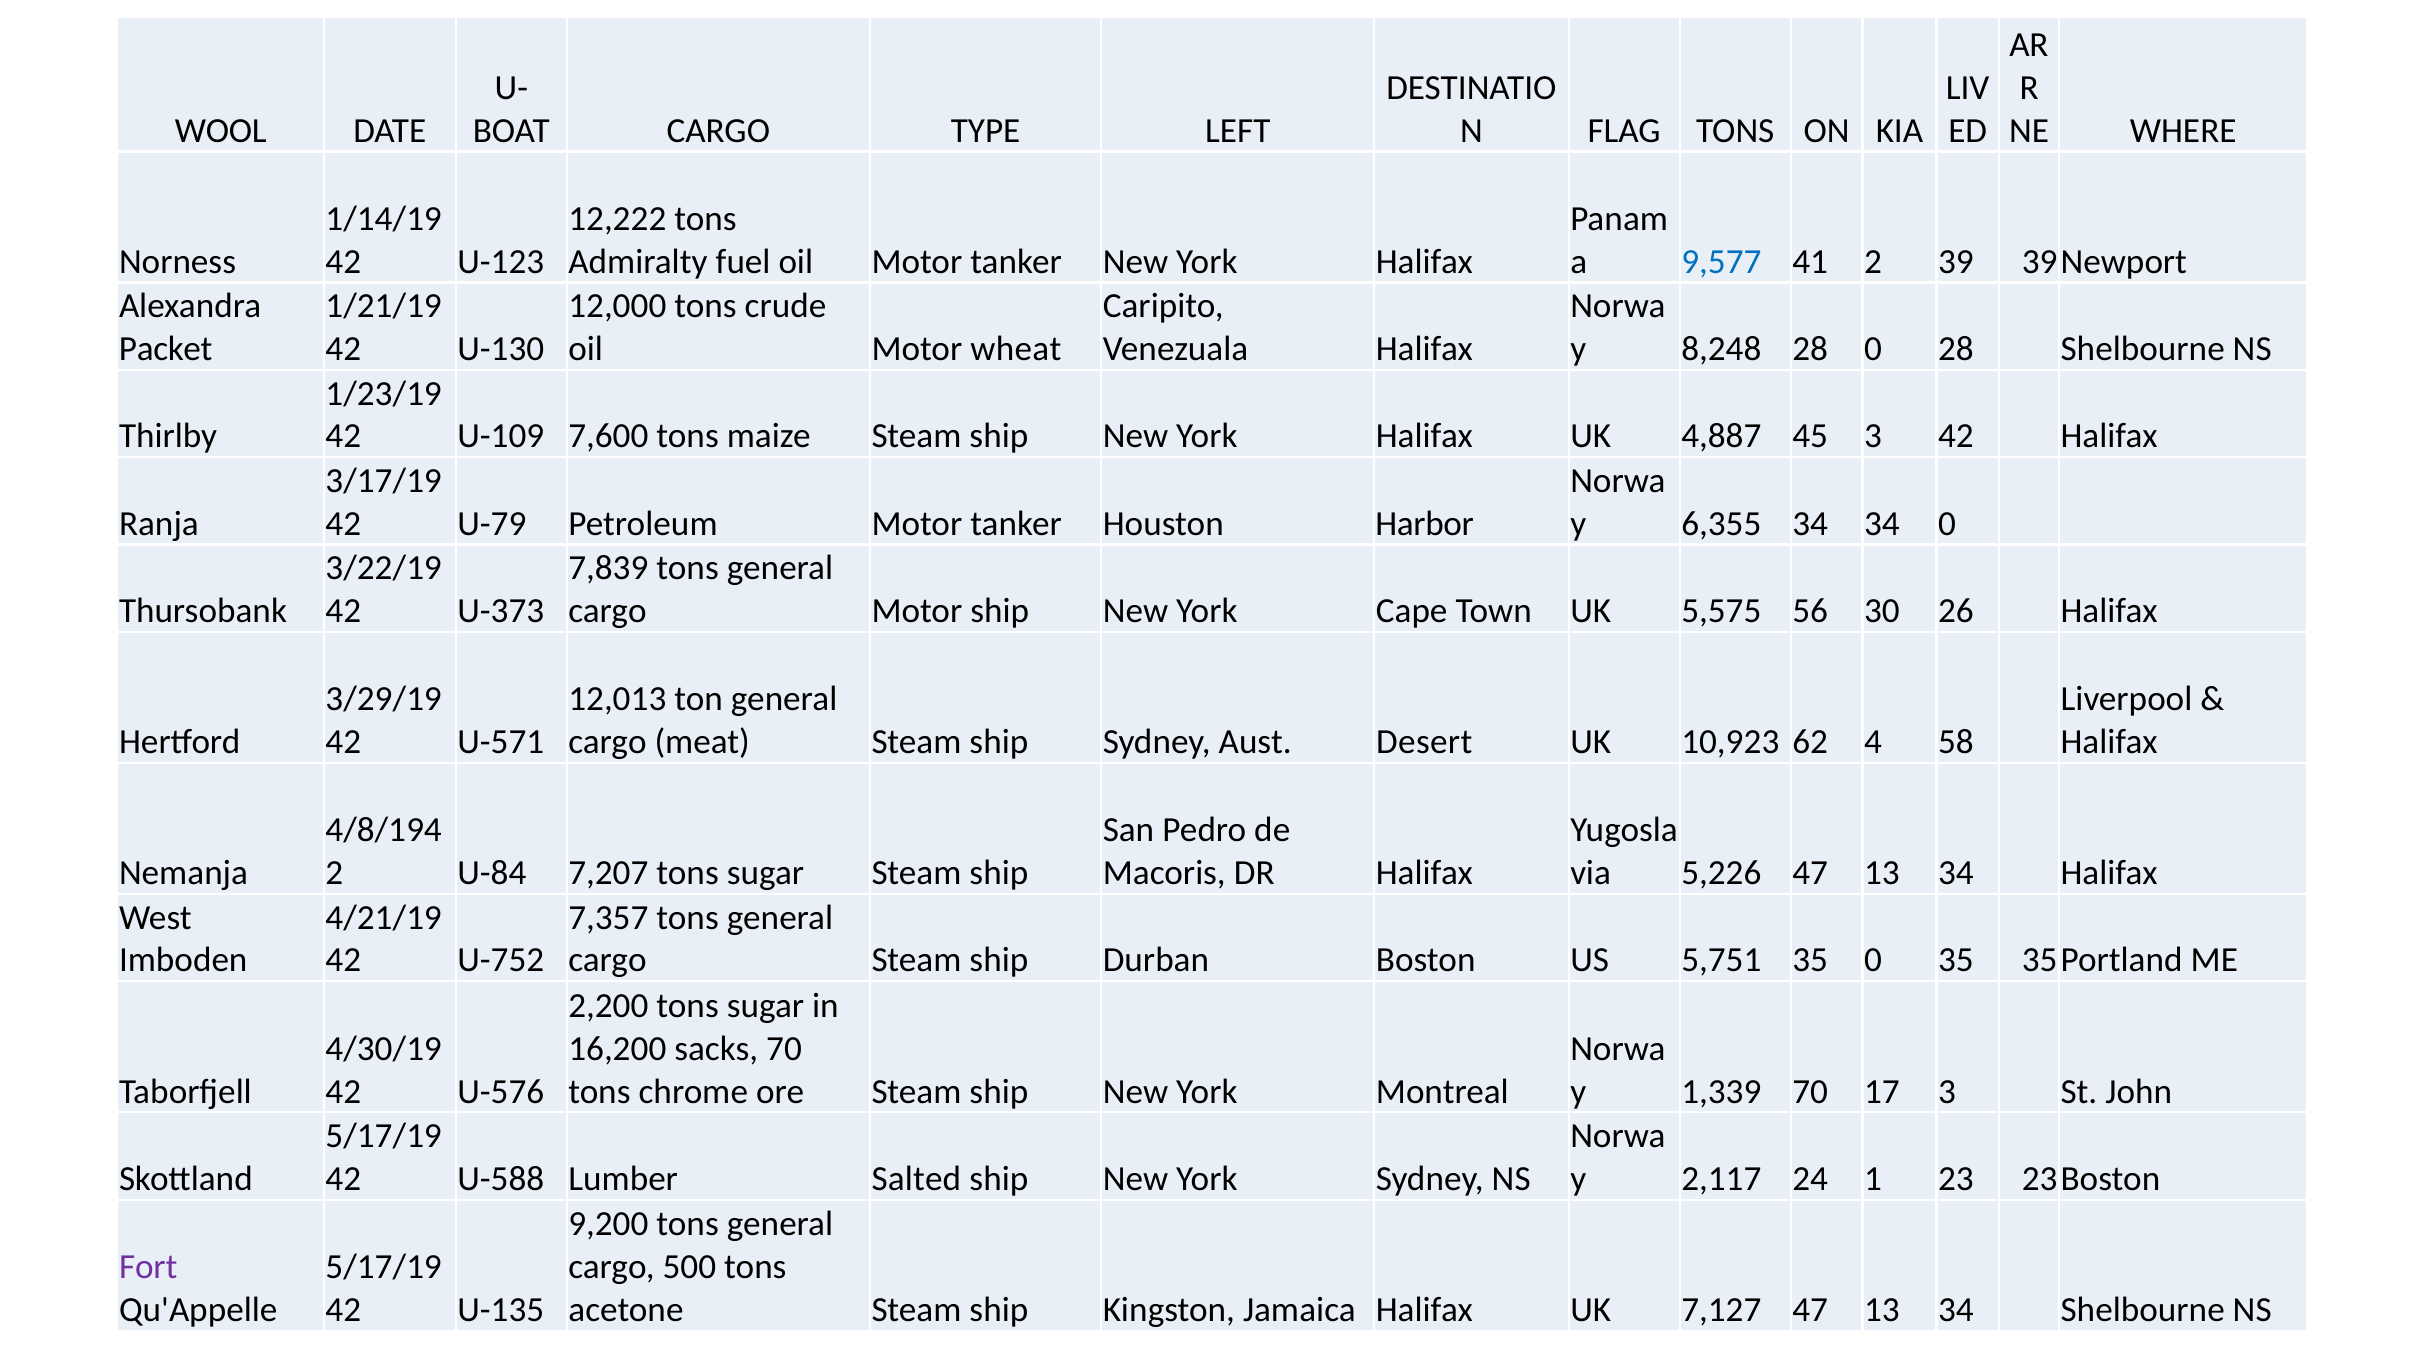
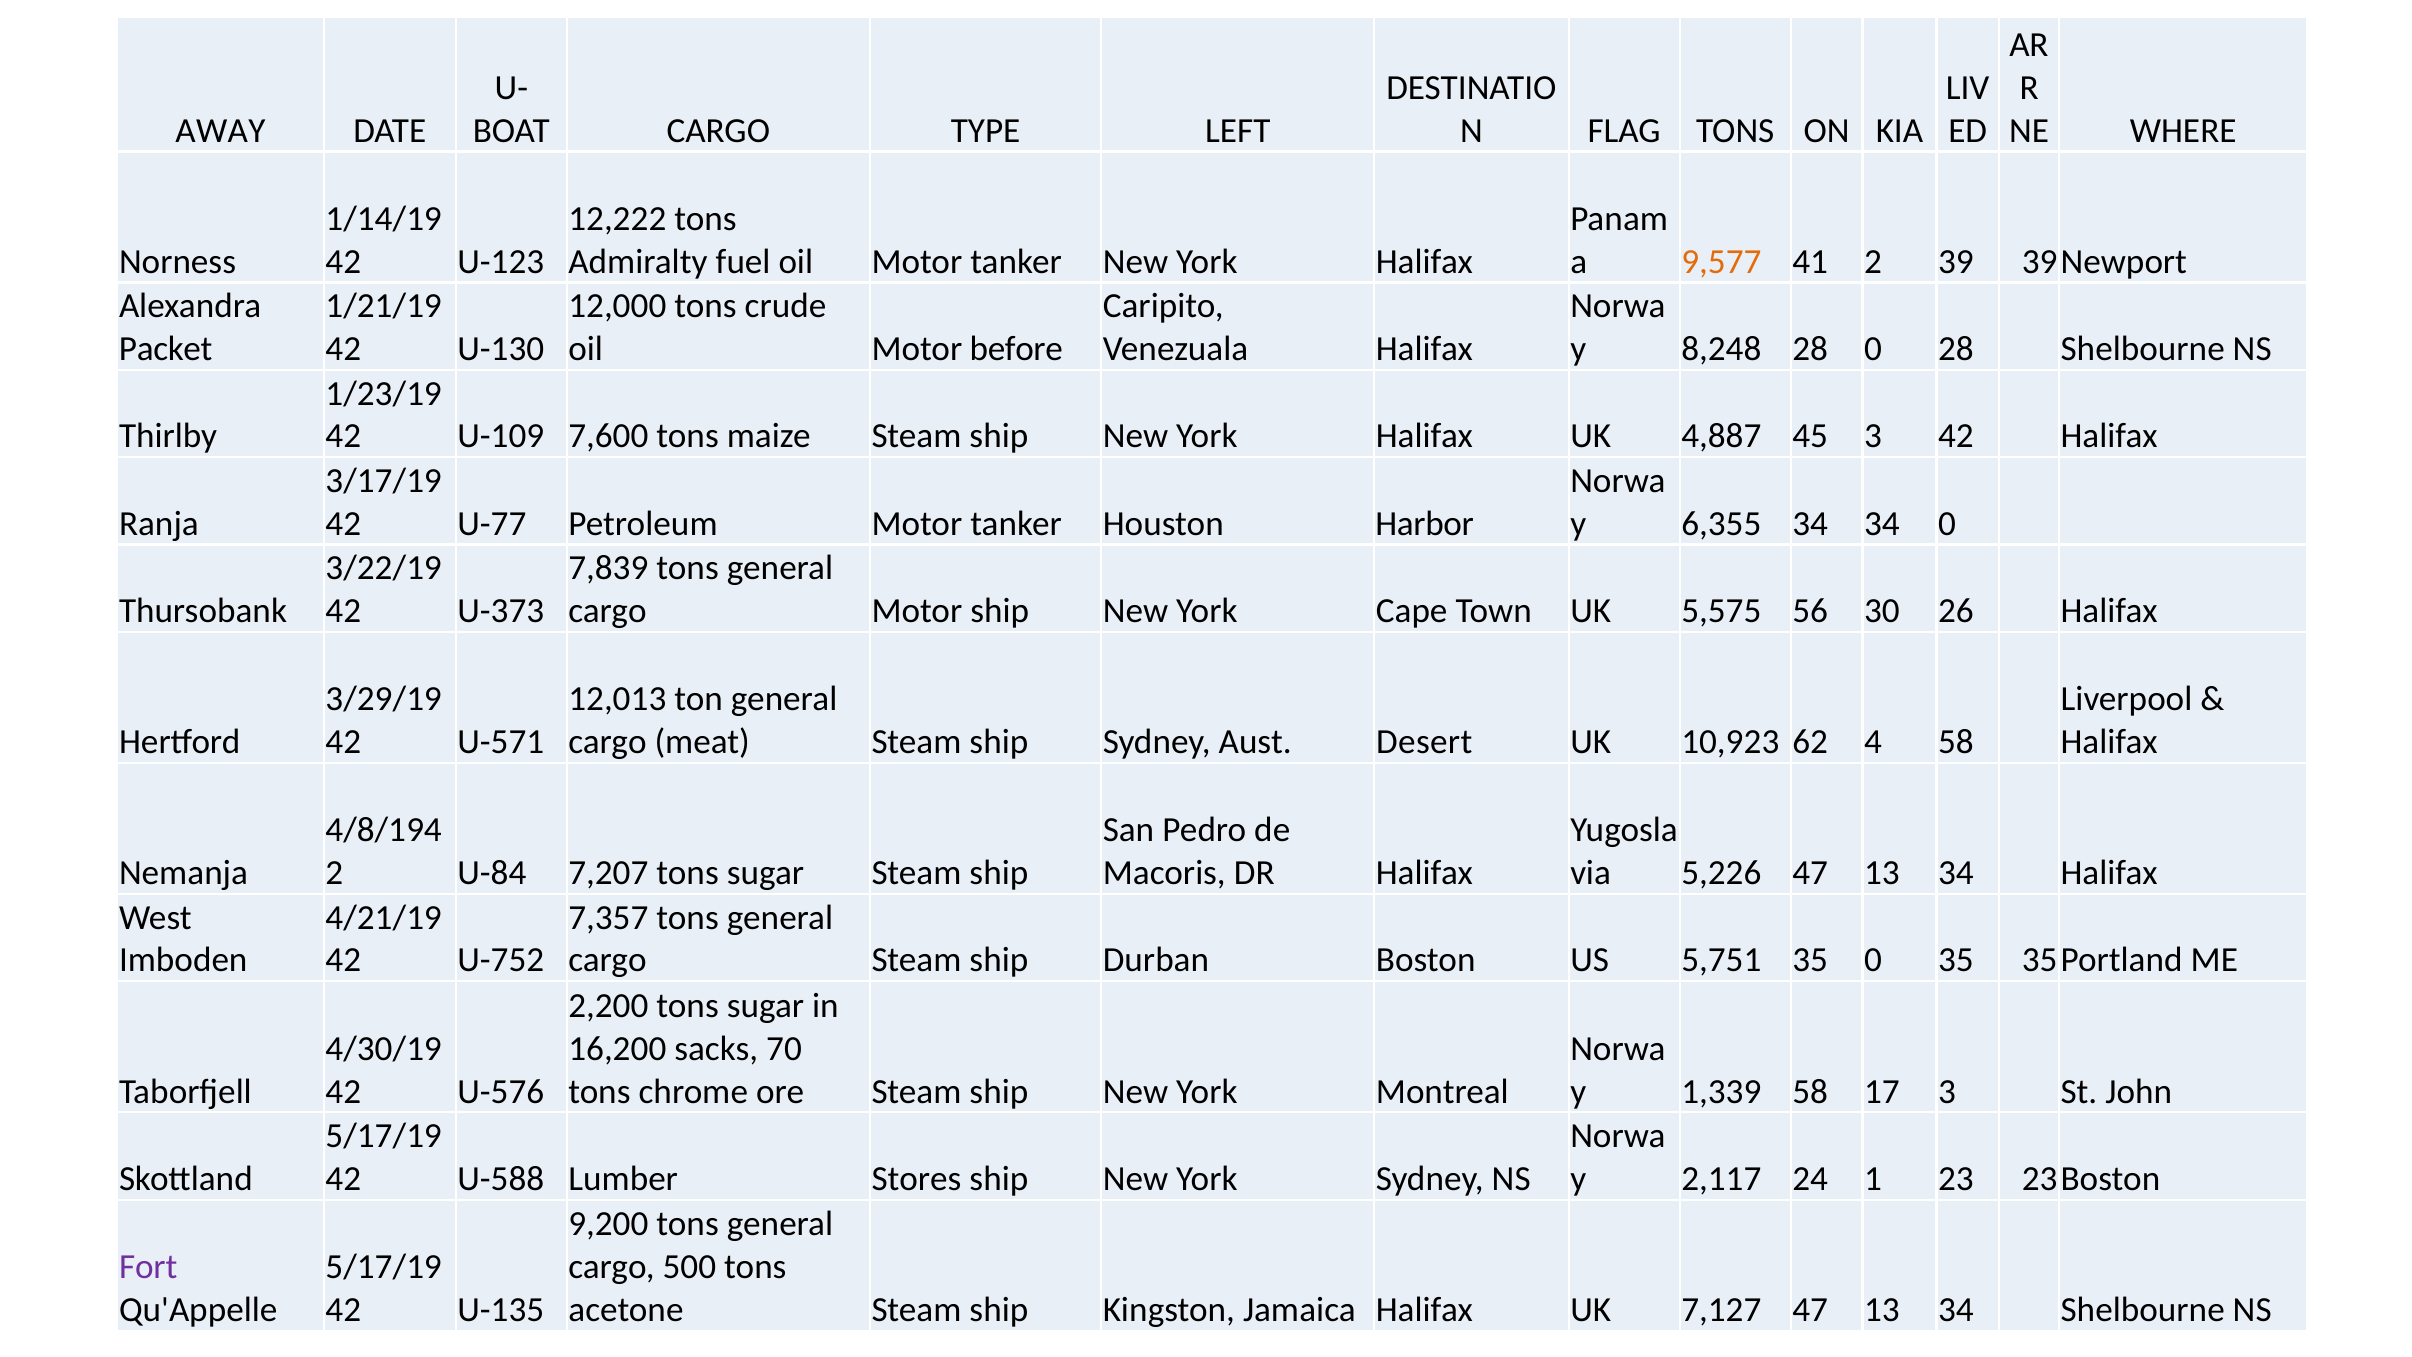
WOOL: WOOL -> AWAY (220, 130)
9,577 colour: blue -> orange (1721, 262)
wheat: wheat -> before (1016, 349)
U-79: U-79 -> U-77 (492, 523)
1,339 70: 70 -> 58 (1810, 1091)
Salted: Salted -> Stores (916, 1179)
